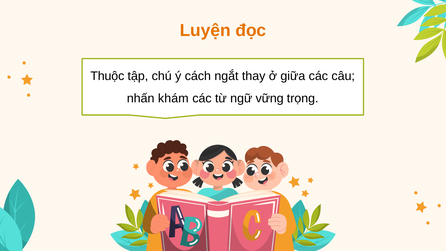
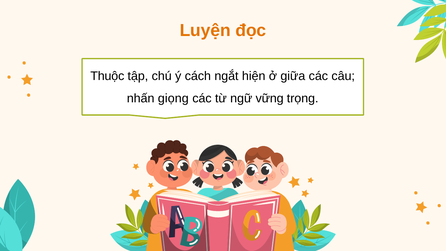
thay: thay -> hiện (254, 76)
khám: khám -> giọng (173, 98)
